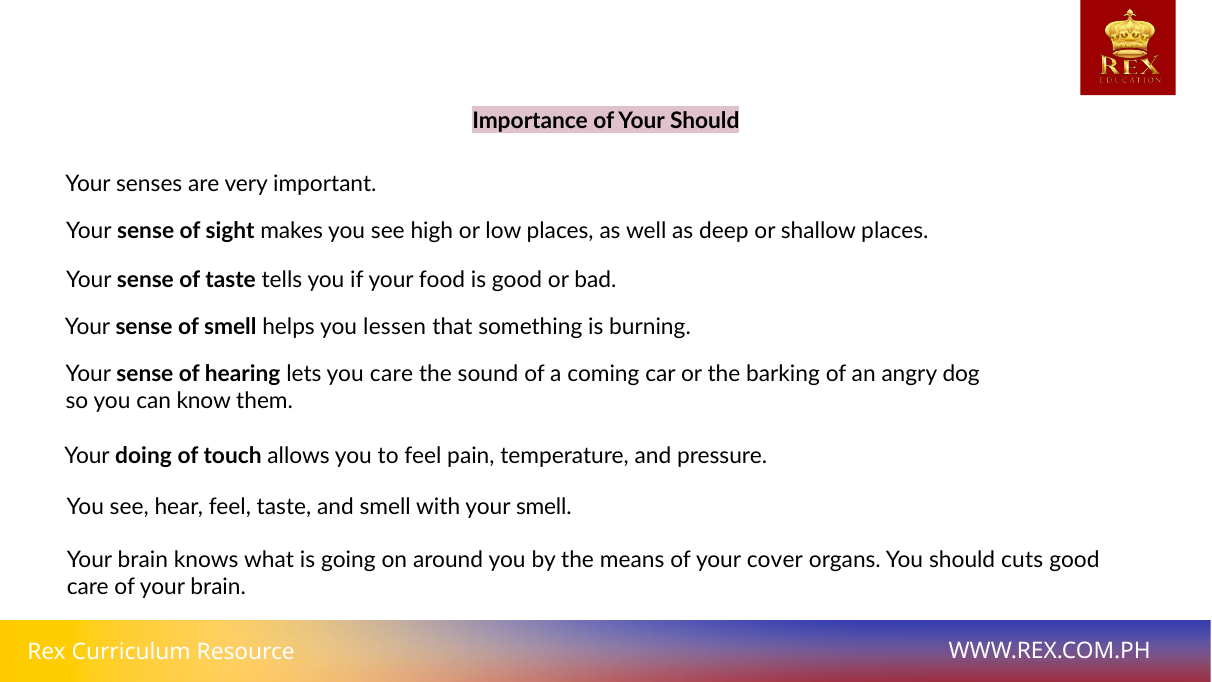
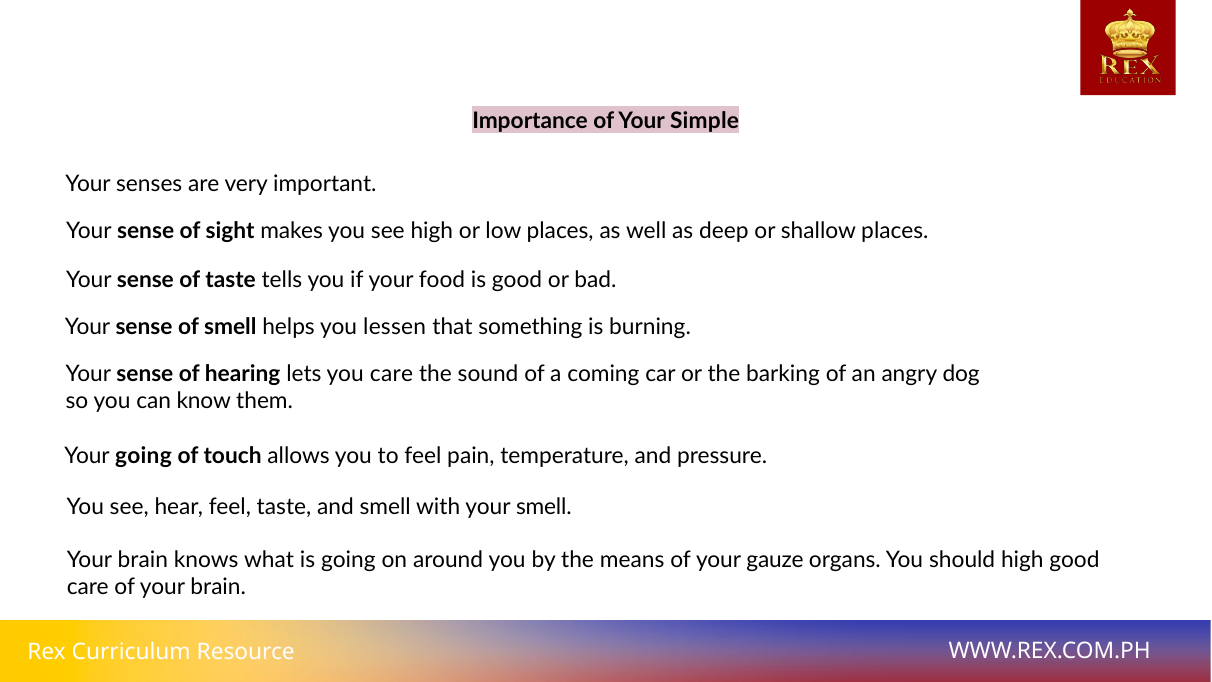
Your Should: Should -> Simple (705, 121)
Your doing: doing -> going (143, 456)
cover: cover -> gauze (775, 559)
should cuts: cuts -> high (1022, 559)
